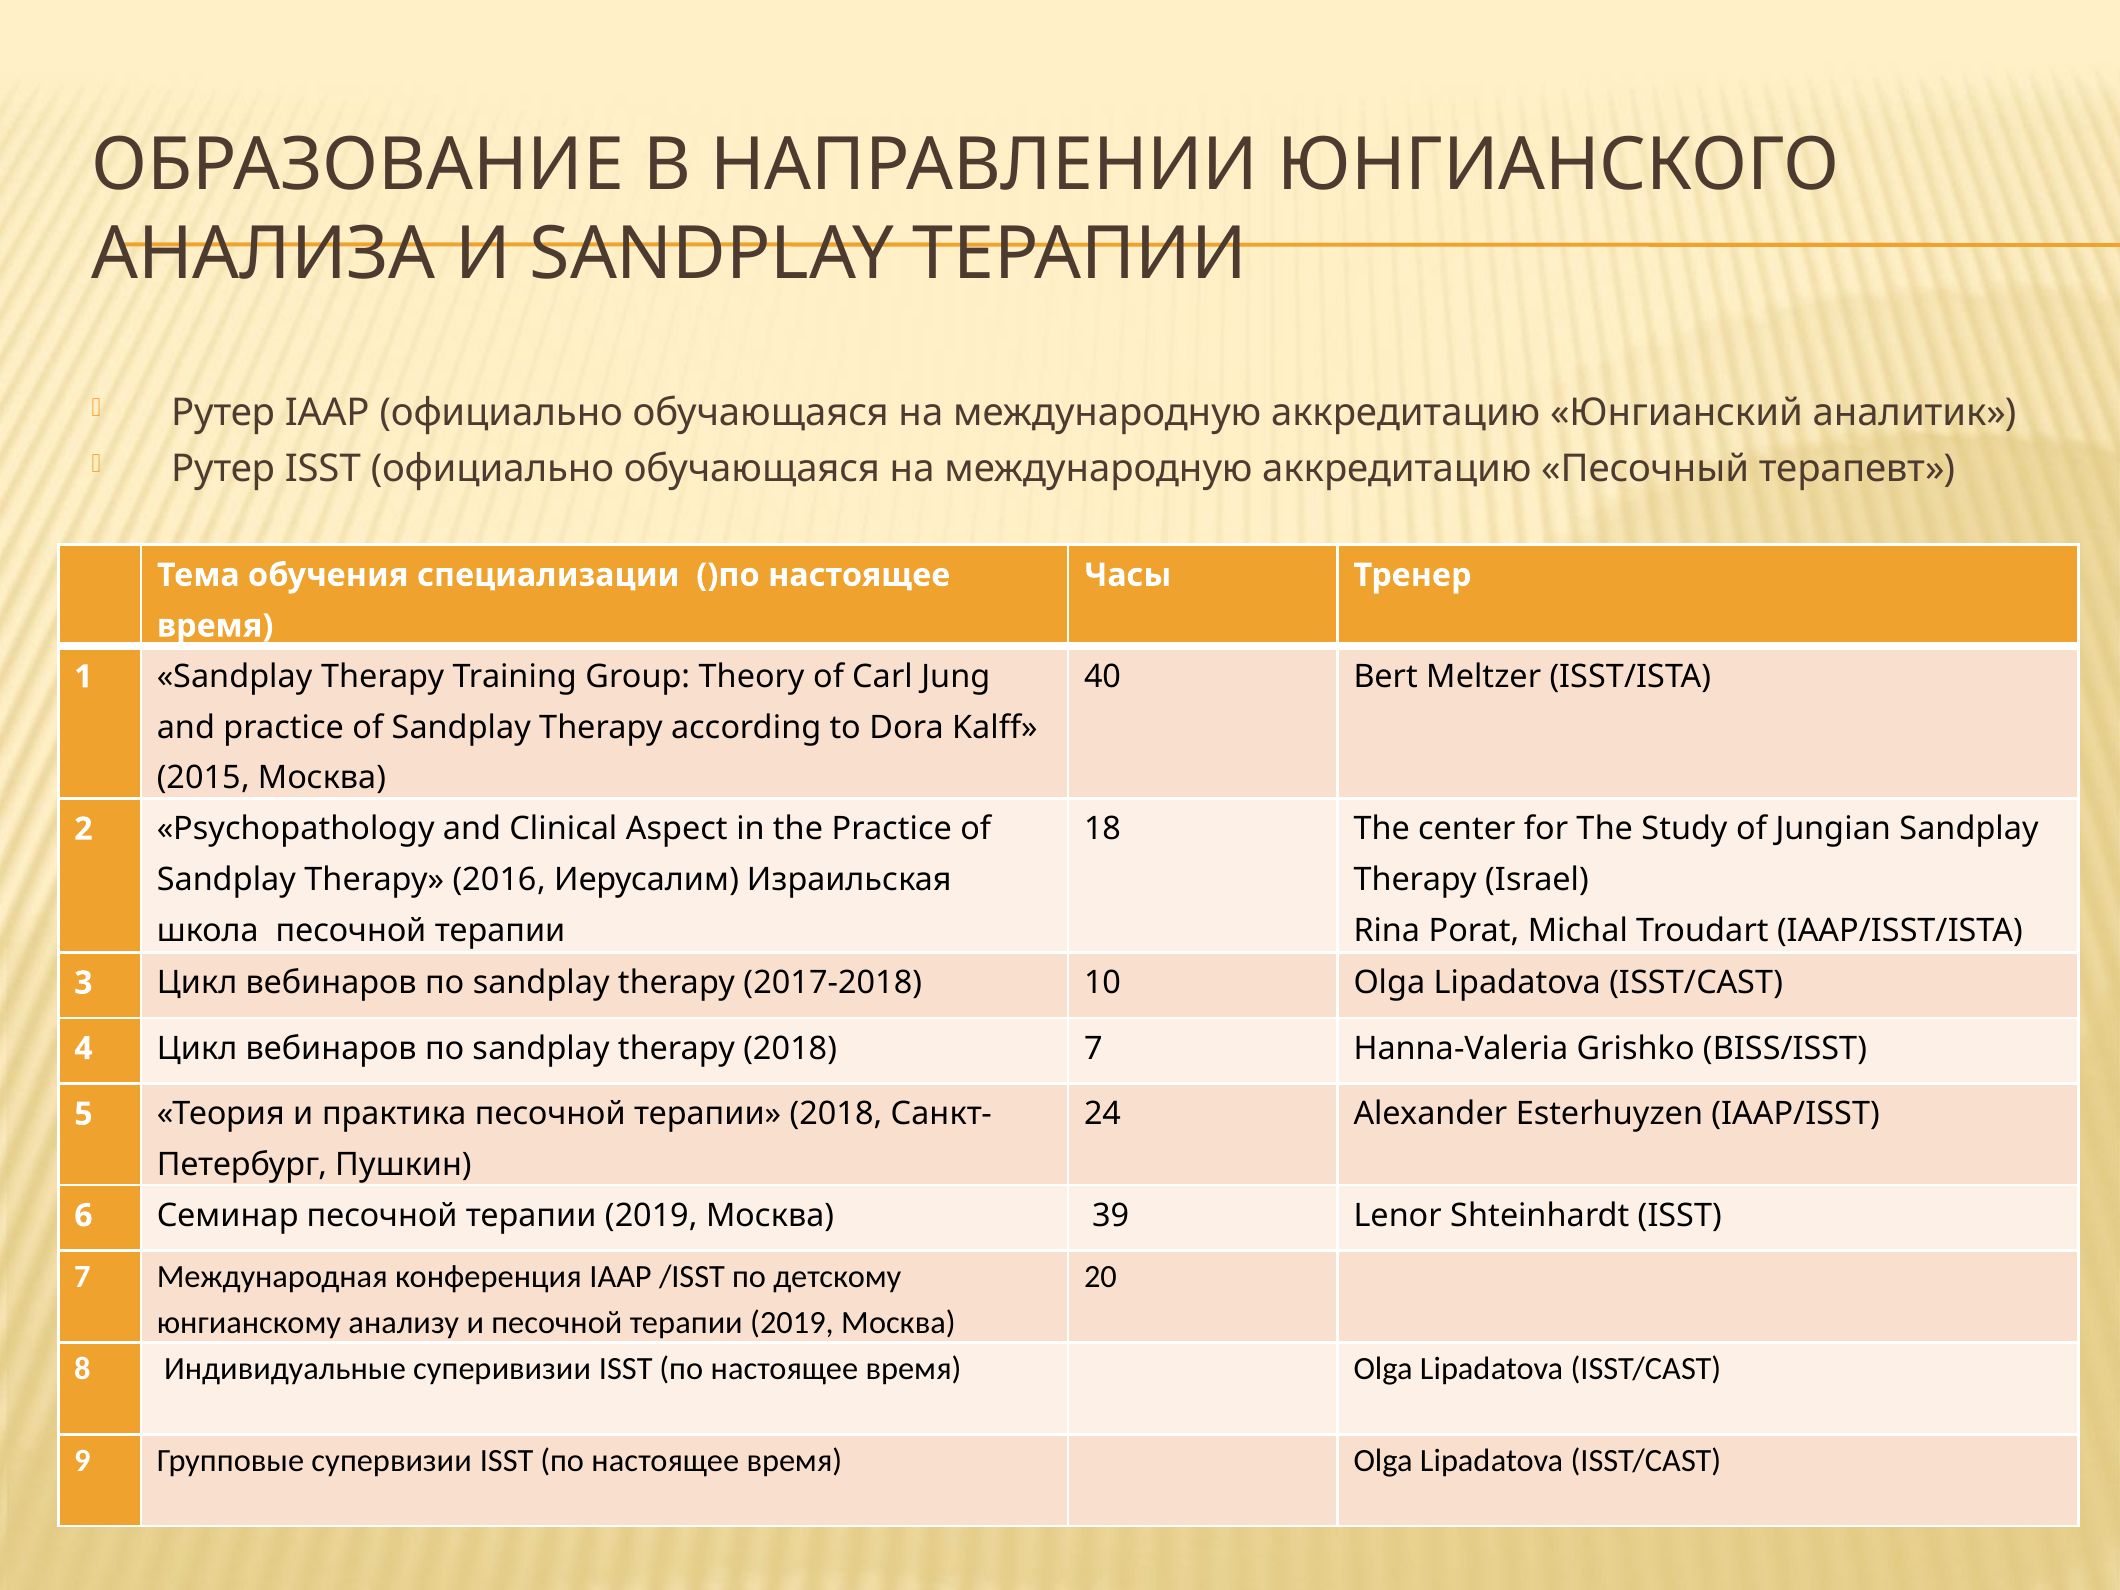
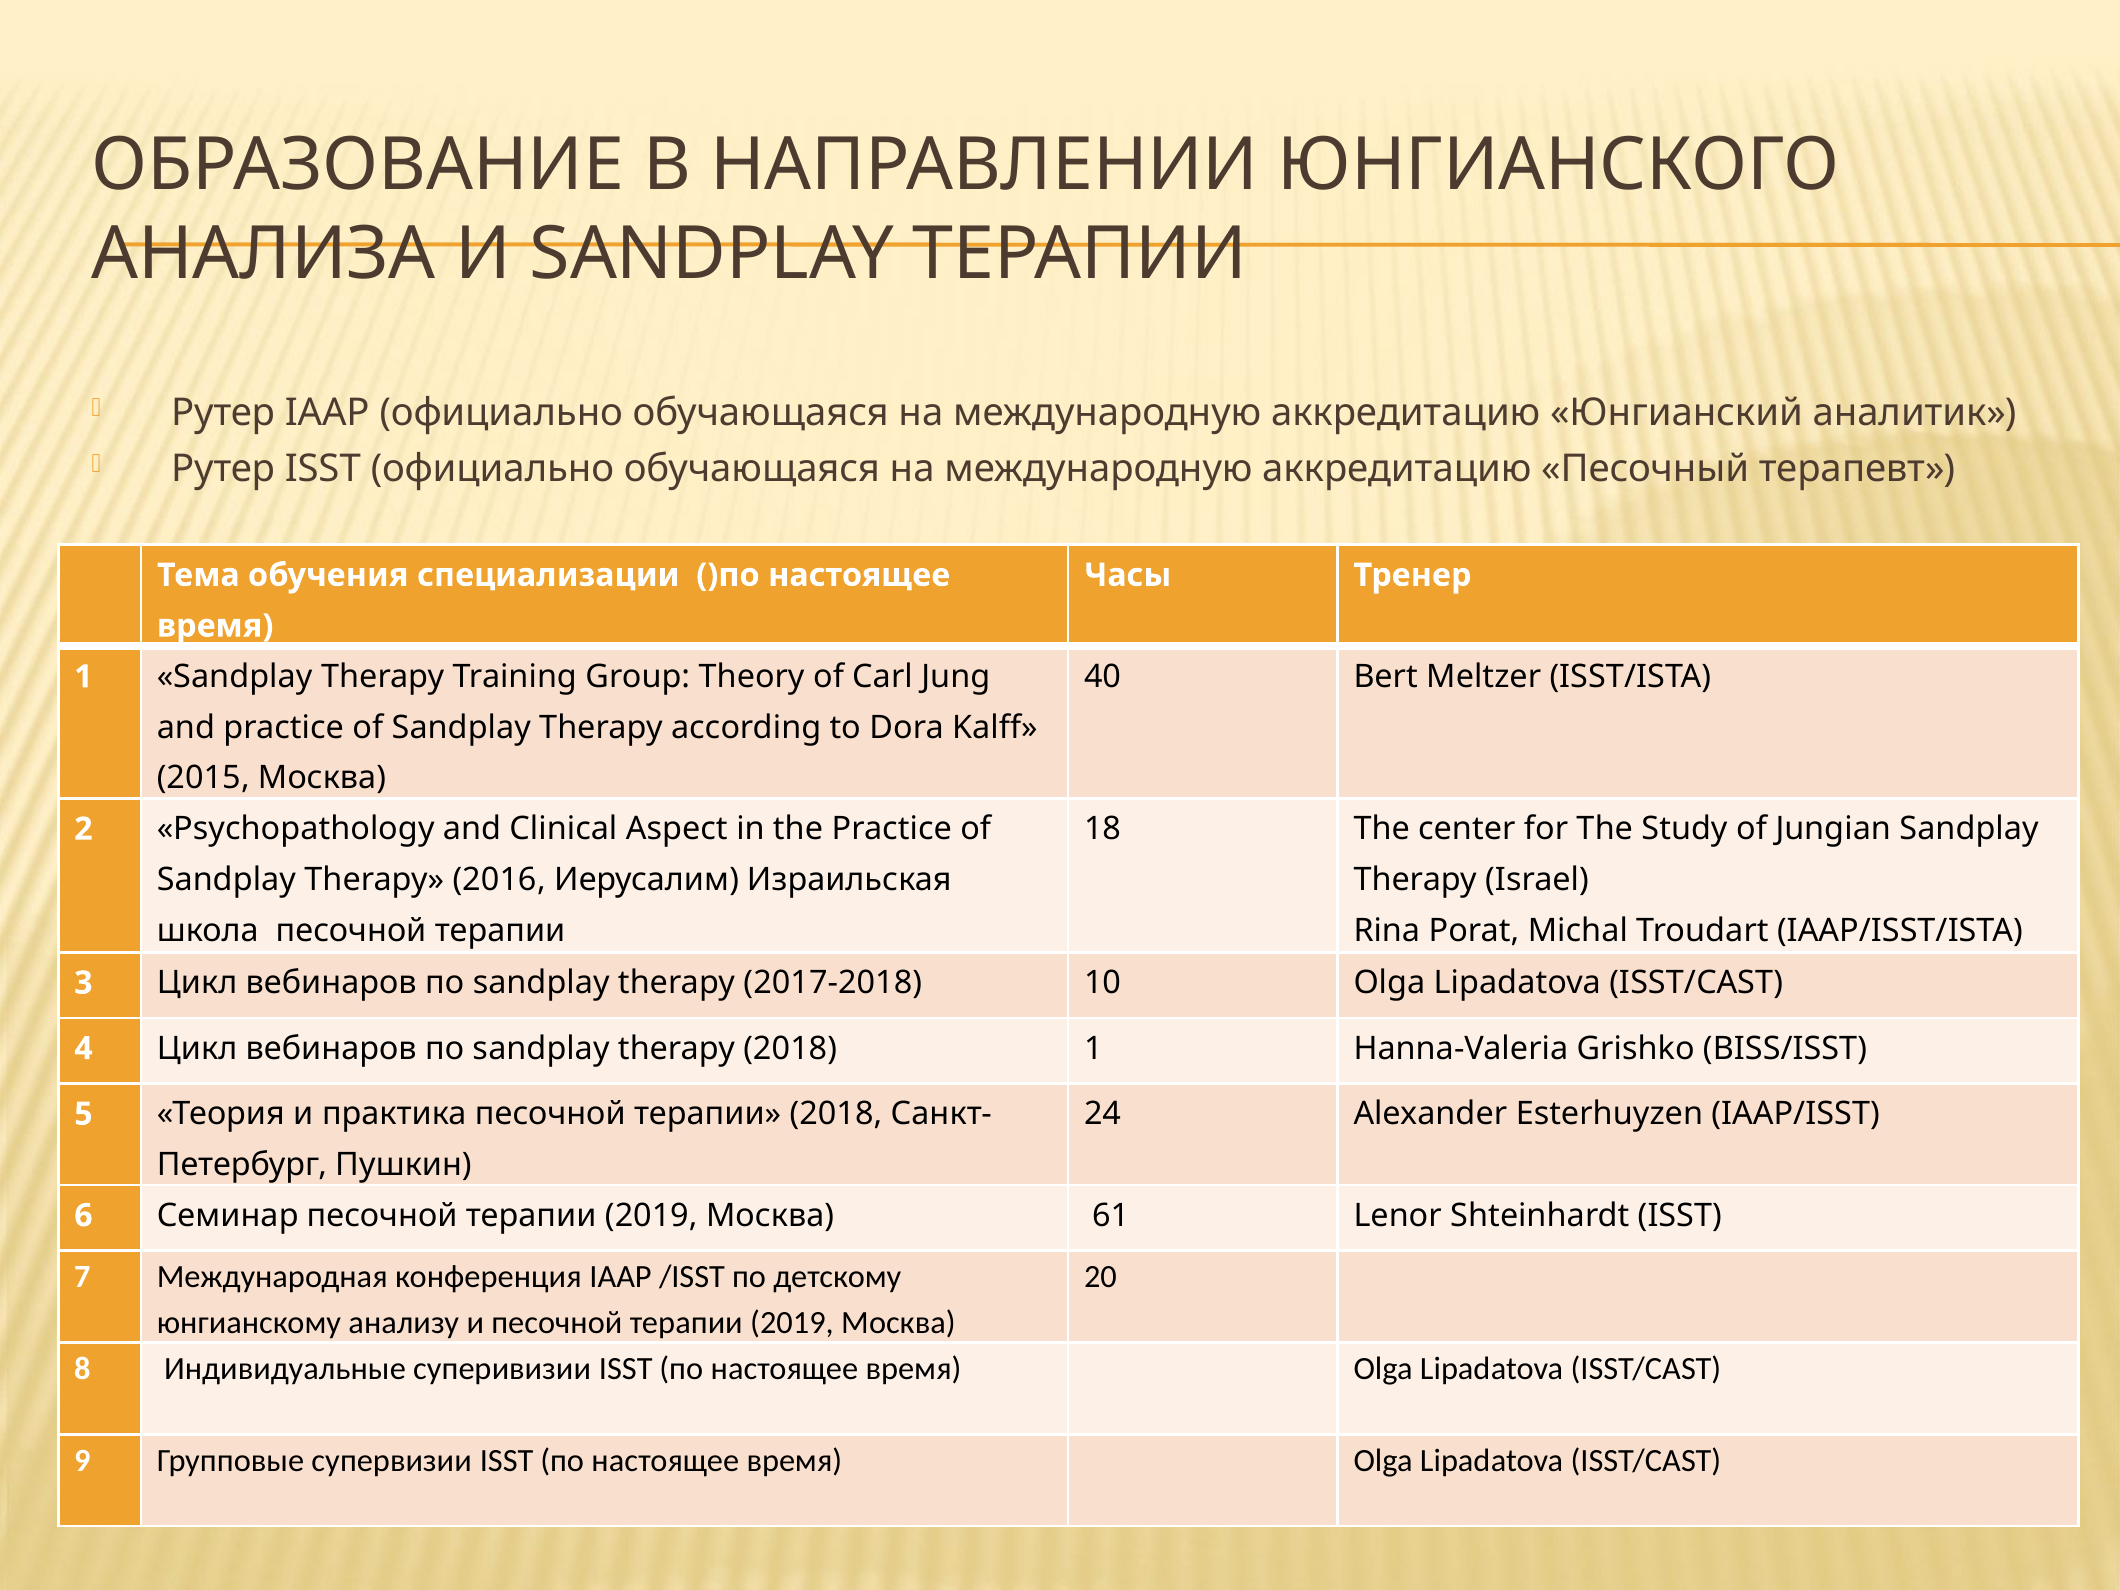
2018 7: 7 -> 1 (1093, 1048)
39: 39 -> 61 (1111, 1216)
